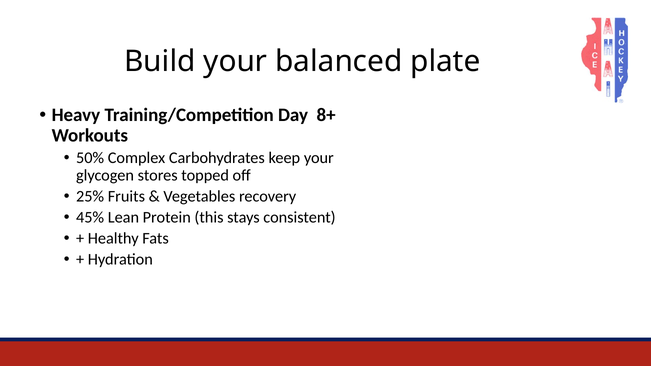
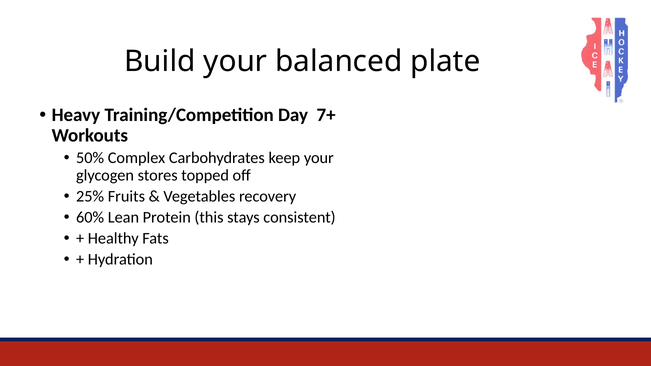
8+: 8+ -> 7+ (326, 115)
45%: 45% -> 60% (90, 218)
